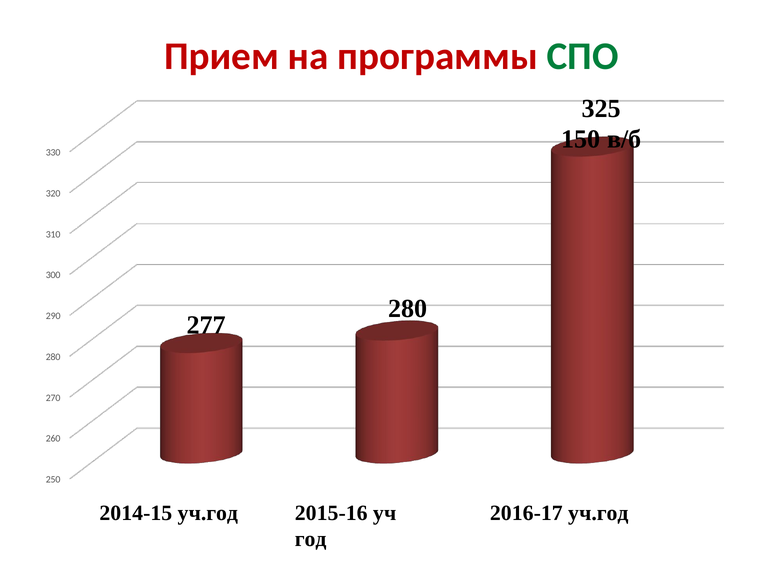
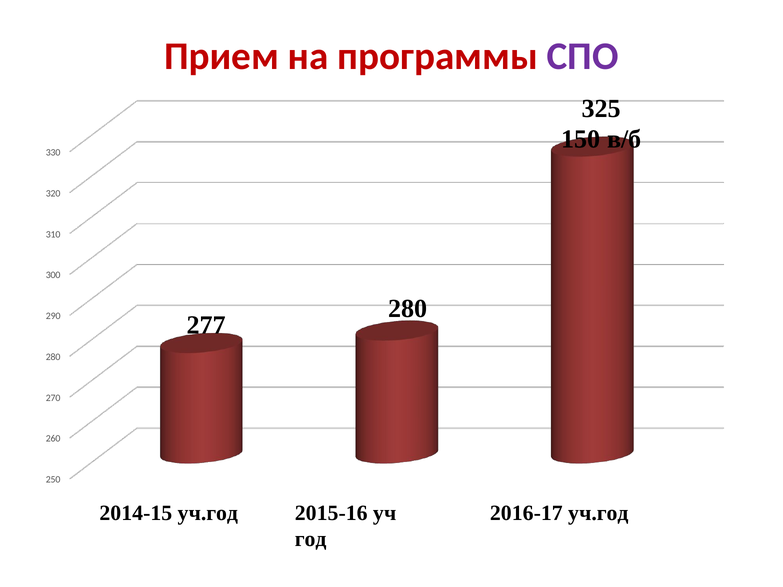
СПО colour: green -> purple (583, 56)
